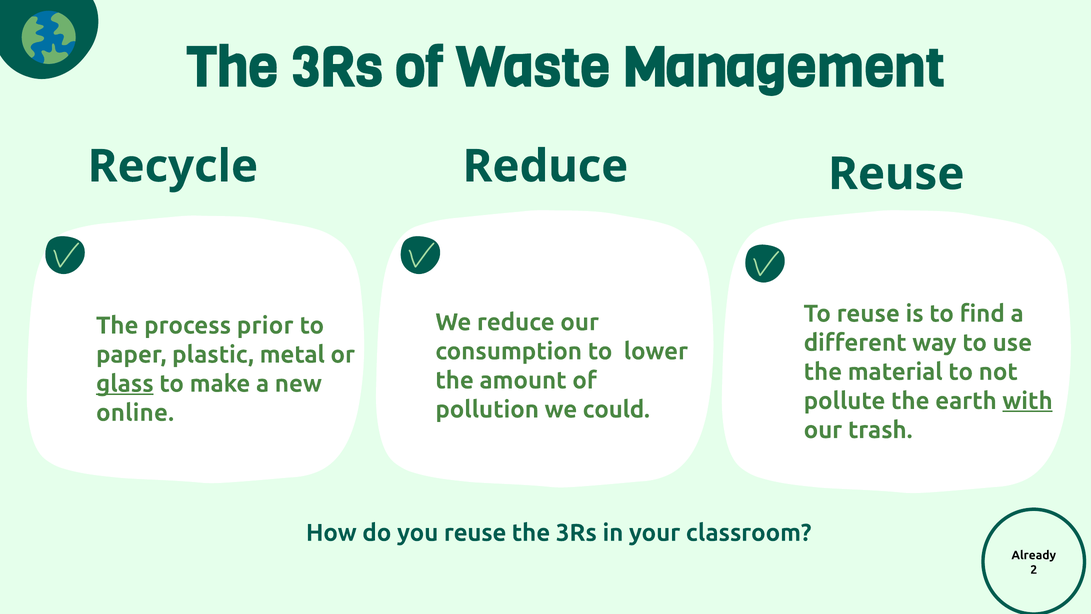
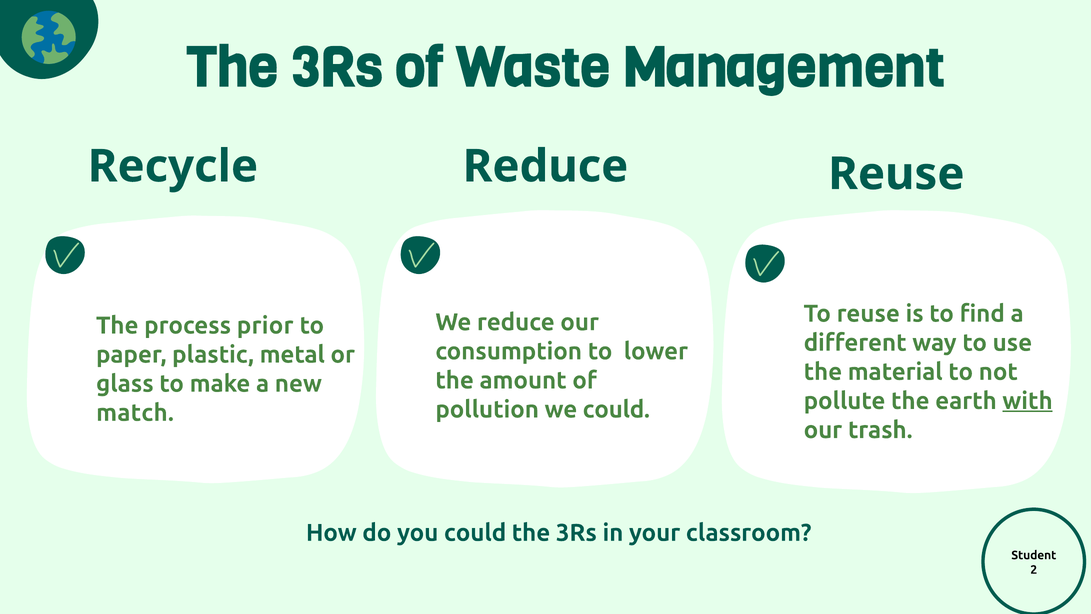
glass underline: present -> none (125, 384)
online: online -> match (135, 413)
you reuse: reuse -> could (475, 533)
Already: Already -> Student (1034, 555)
